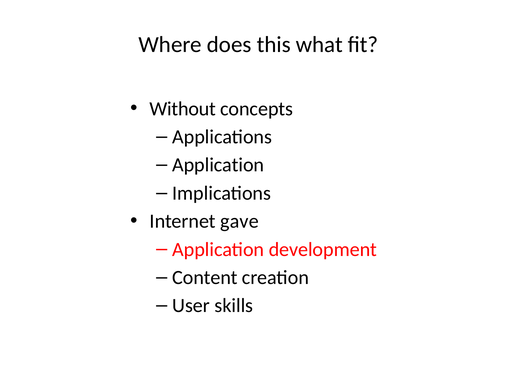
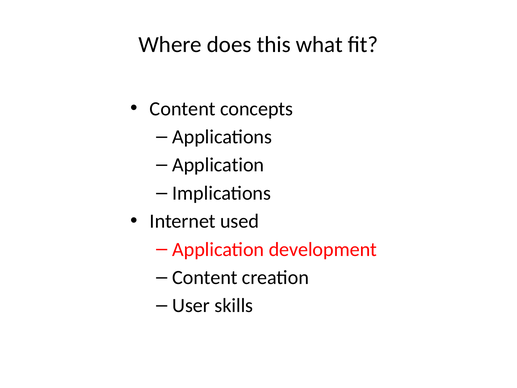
Without: Without -> Content (183, 109)
gave: gave -> used (240, 221)
